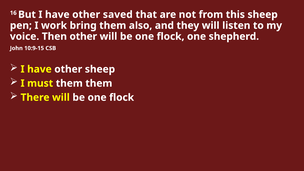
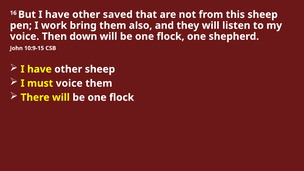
Then other: other -> down (83, 36)
must them: them -> voice (69, 83)
